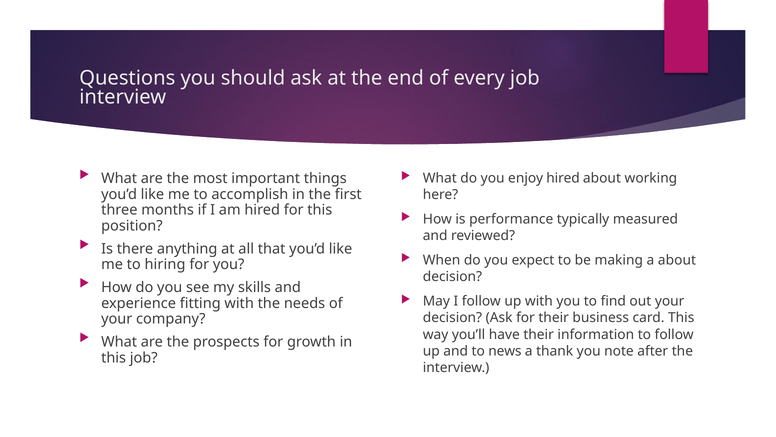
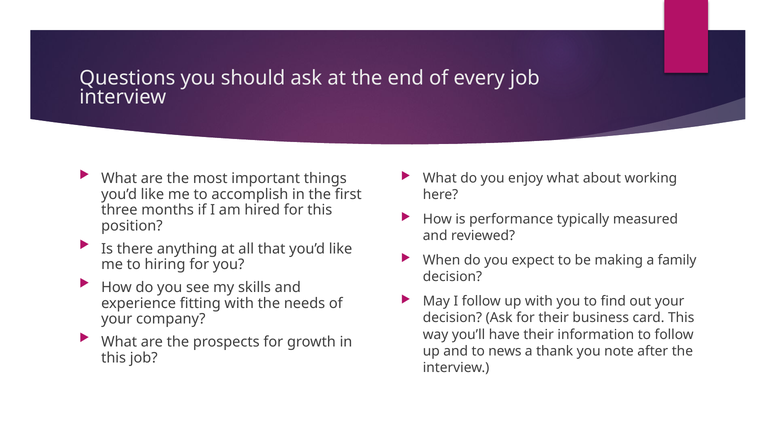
enjoy hired: hired -> what (563, 178)
a about: about -> family (677, 260)
